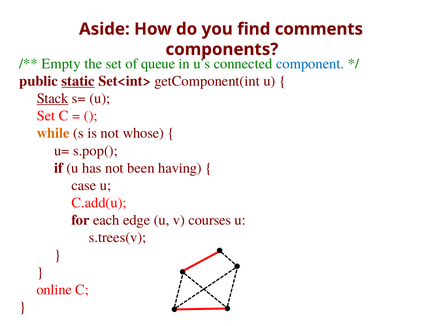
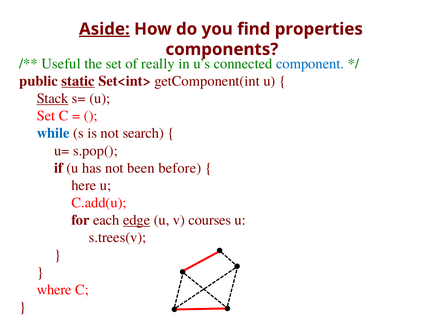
Aside underline: none -> present (104, 29)
comments: comments -> properties (319, 29)
Empty: Empty -> Useful (61, 64)
queue: queue -> really (158, 64)
while colour: orange -> blue (53, 133)
whose: whose -> search (143, 133)
having: having -> before (180, 168)
case: case -> here (84, 186)
edge underline: none -> present (137, 220)
online: online -> where (54, 290)
